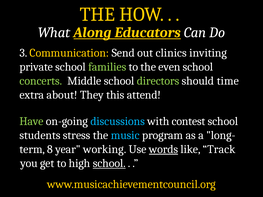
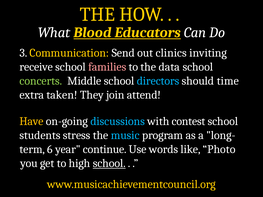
Along: Along -> Blood (92, 33)
private: private -> receive (36, 67)
families colour: light green -> pink (107, 67)
even: even -> data (169, 67)
directors colour: light green -> light blue (158, 81)
about: about -> taken (62, 95)
this: this -> join (115, 95)
Have colour: light green -> yellow (32, 121)
8: 8 -> 6 (50, 149)
working: working -> continue (105, 149)
words underline: present -> none (164, 149)
Track: Track -> Photo (219, 149)
